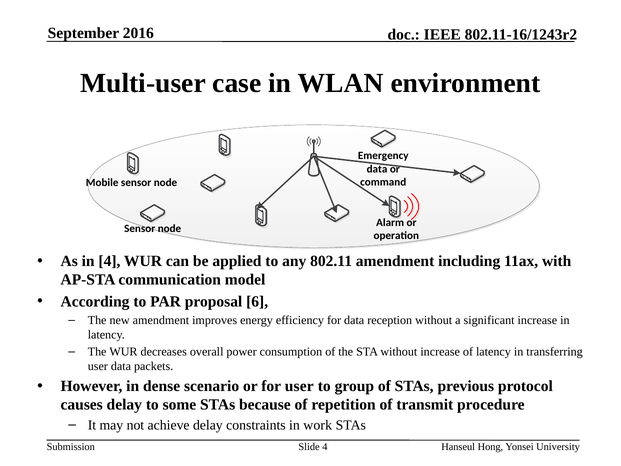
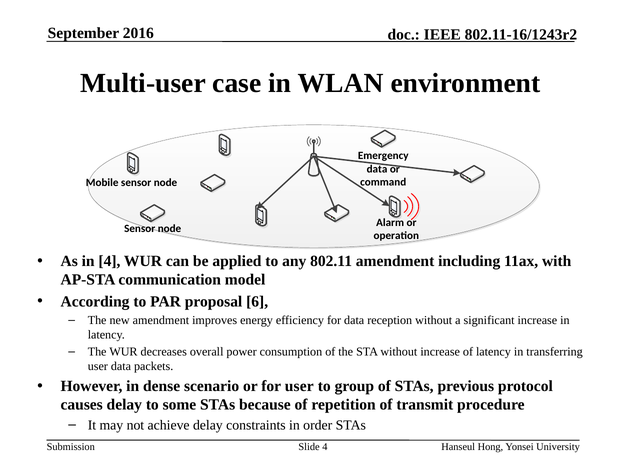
work: work -> order (318, 425)
